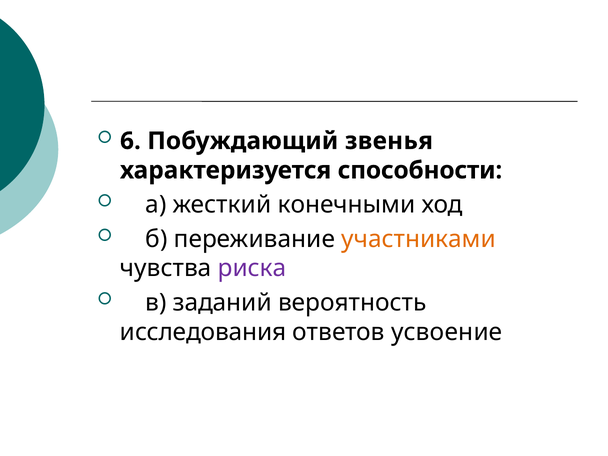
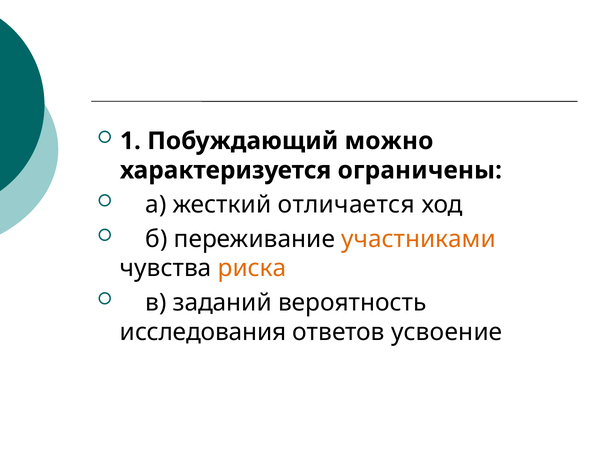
6: 6 -> 1 (130, 141)
звенья: звенья -> можно (389, 141)
способности: способности -> ограничены (420, 170)
конечными: конечными -> отличается (346, 205)
риска colour: purple -> orange (252, 268)
